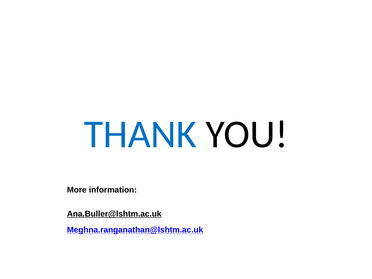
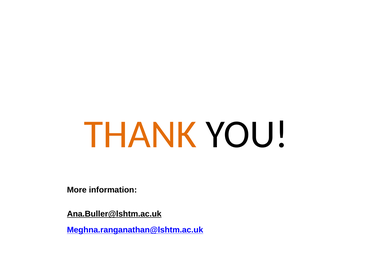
THANK colour: blue -> orange (140, 134)
